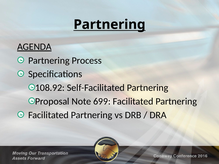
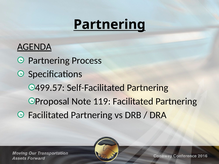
108.92: 108.92 -> 499.57 (50, 88)
699: 699 -> 119 (102, 102)
